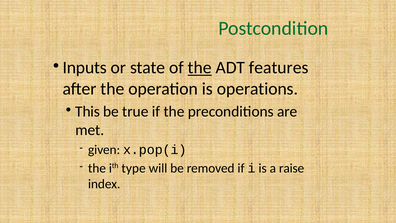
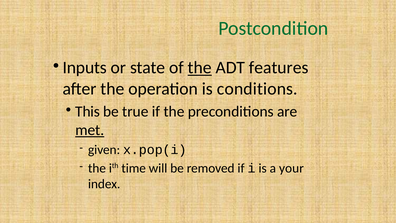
operations: operations -> conditions (257, 89)
met underline: none -> present (90, 130)
type: type -> time (134, 168)
raise: raise -> your (291, 168)
